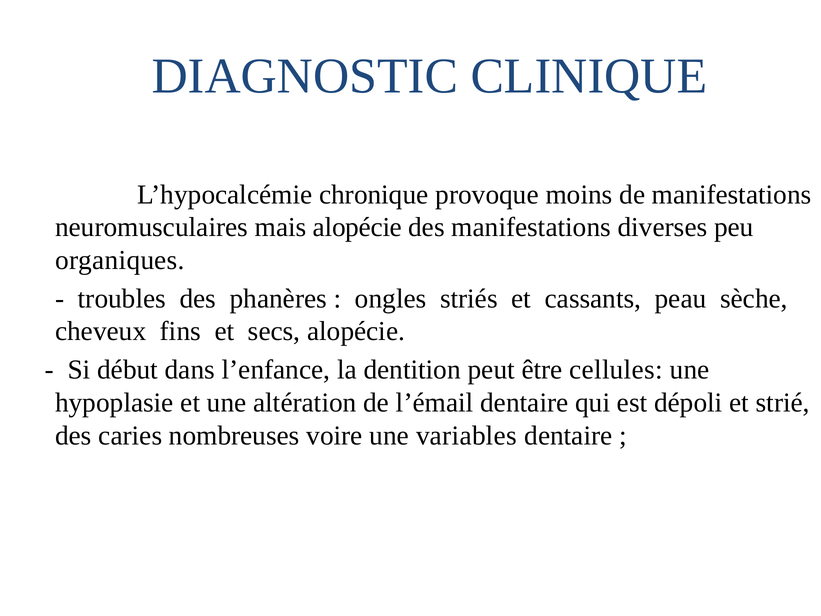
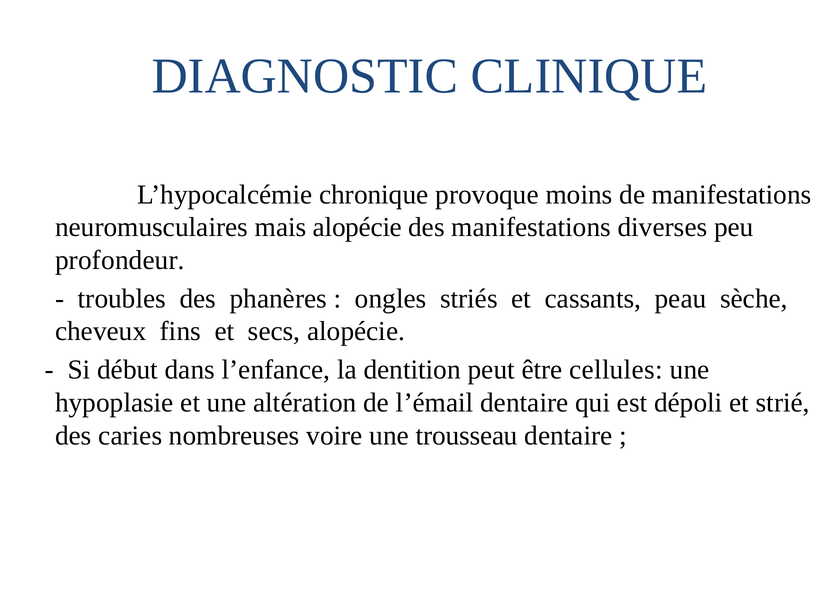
organiques: organiques -> profondeur (120, 260)
variables: variables -> trousseau (467, 435)
